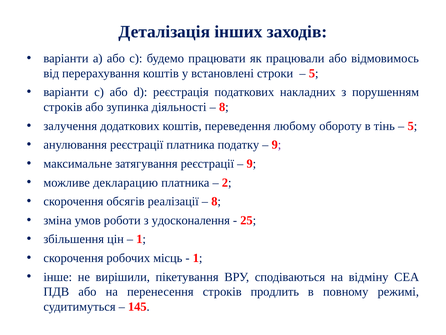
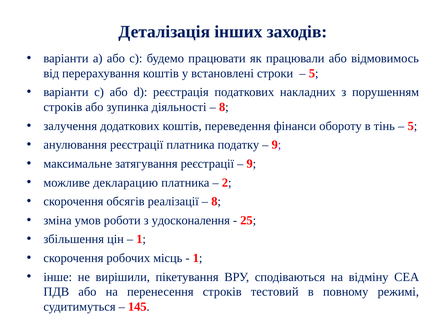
любому: любому -> фінанси (295, 126)
продлить: продлить -> тестовий (275, 291)
